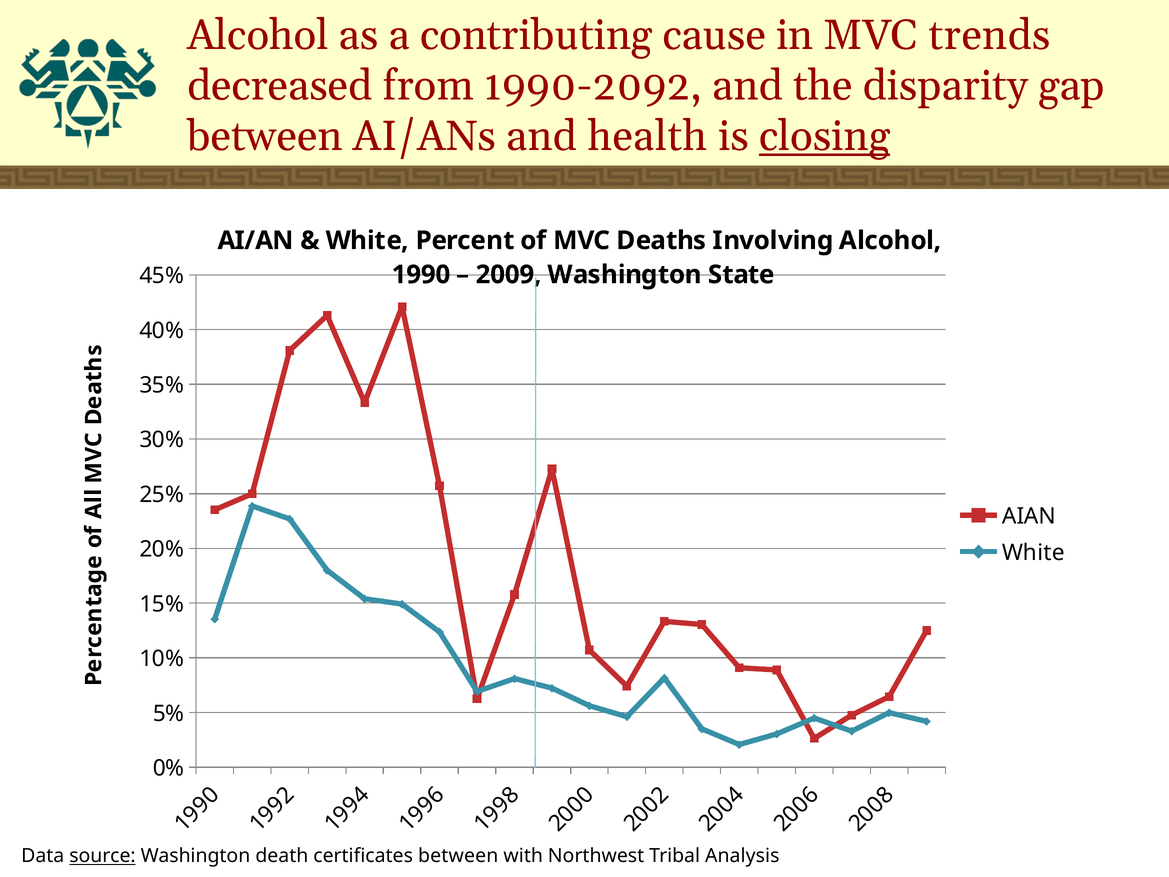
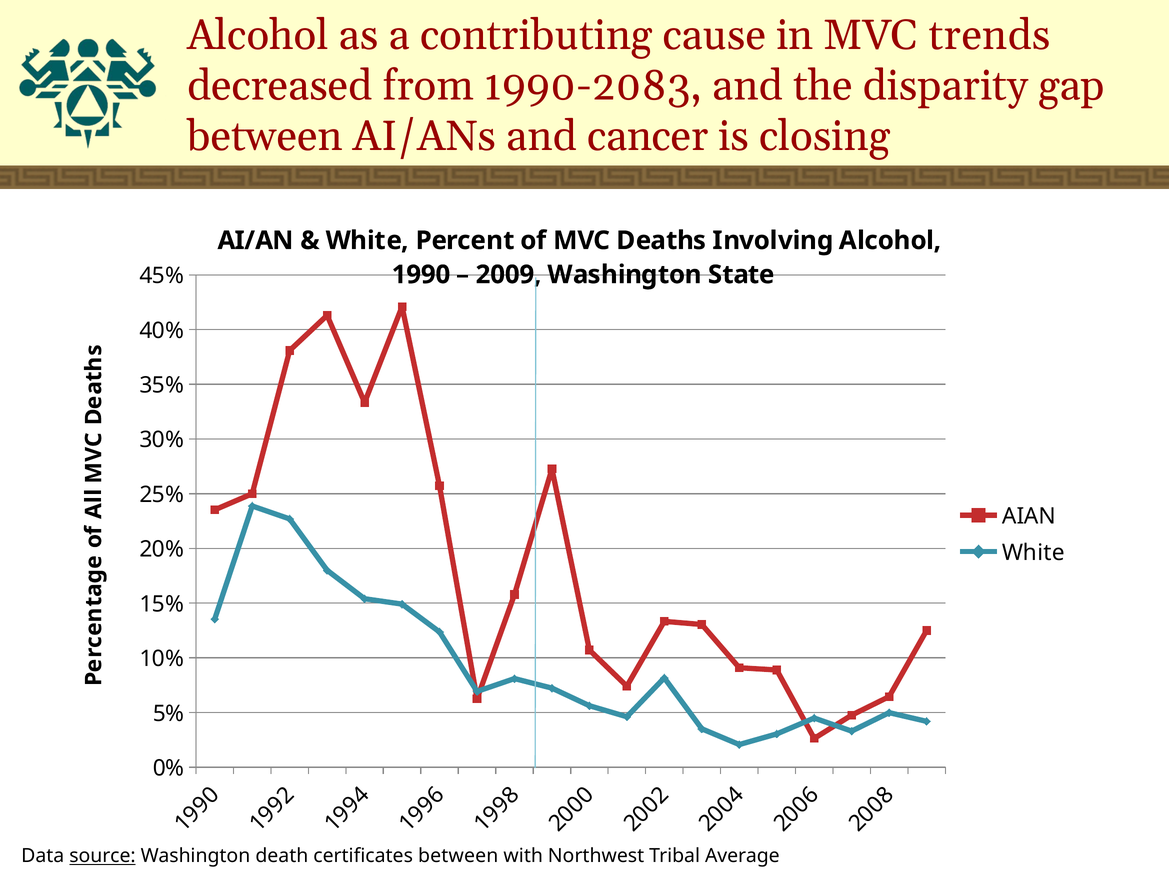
1990-2092: 1990-2092 -> 1990-2083 (593, 86)
health: health -> cancer (648, 136)
closing underline: present -> none (825, 136)
Analysis: Analysis -> Average (742, 856)
